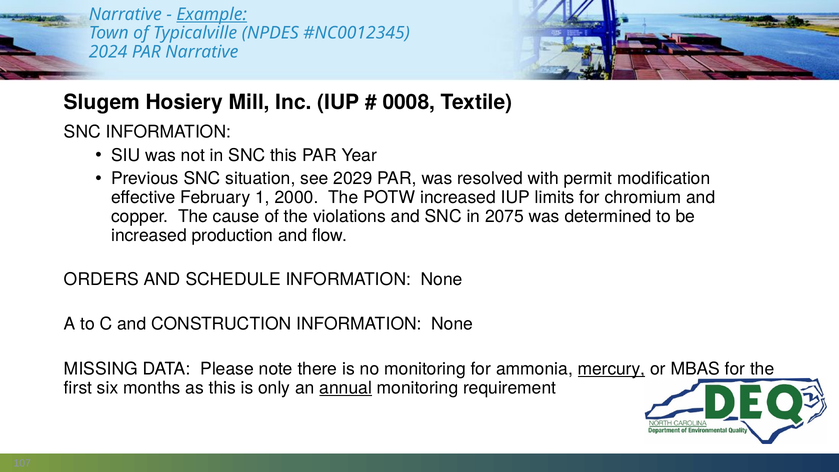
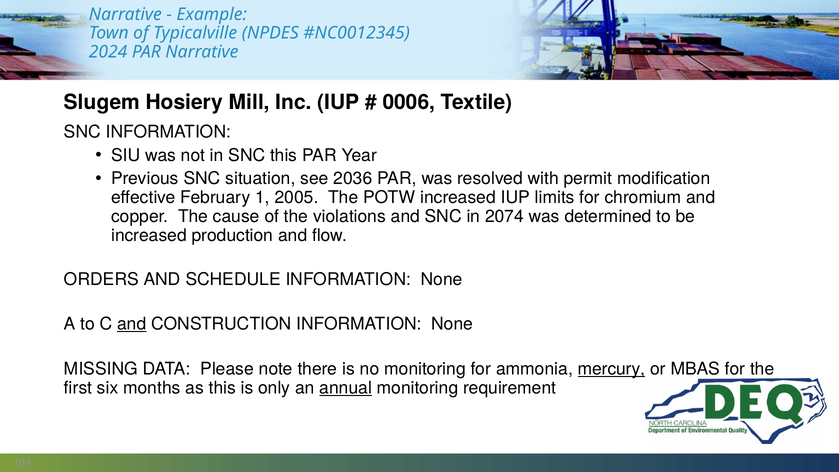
Example underline: present -> none (212, 14)
0008: 0008 -> 0006 (409, 102)
2029: 2029 -> 2036 (353, 179)
2000: 2000 -> 2005 (297, 197)
2075: 2075 -> 2074 (504, 216)
and underline: none -> present (132, 324)
